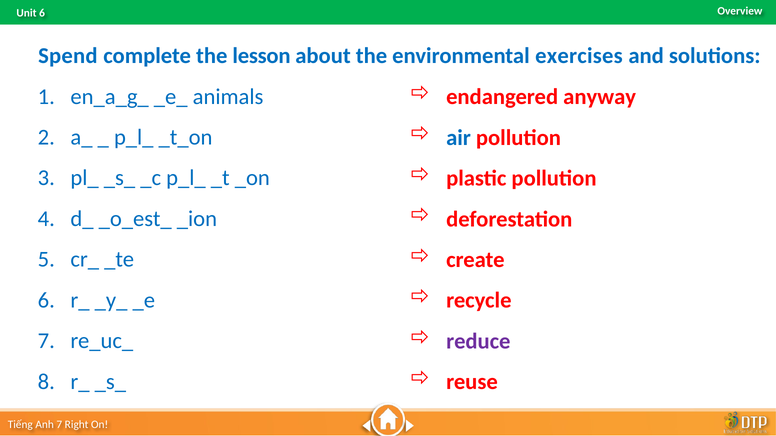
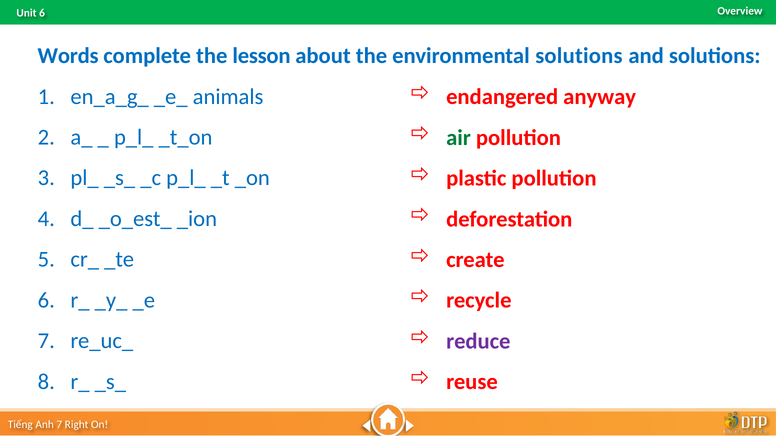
Spend: Spend -> Words (68, 56)
environmental exercises: exercises -> solutions (579, 56)
air colour: blue -> green (459, 138)
